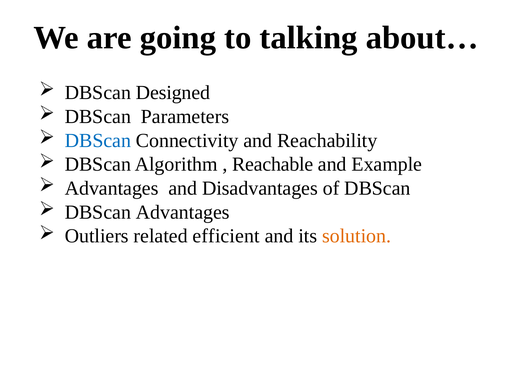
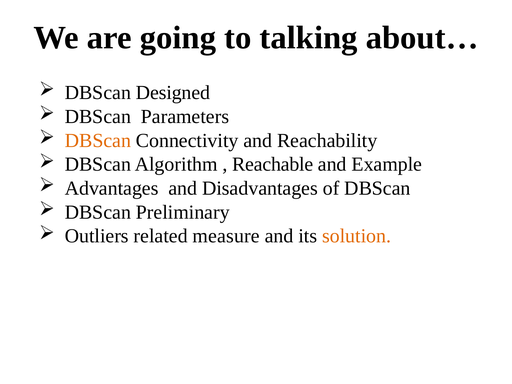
DBScan colour: blue -> orange (98, 140)
DBScan Advantages: Advantages -> Preliminary (183, 212)
efficient: efficient -> measure (226, 236)
